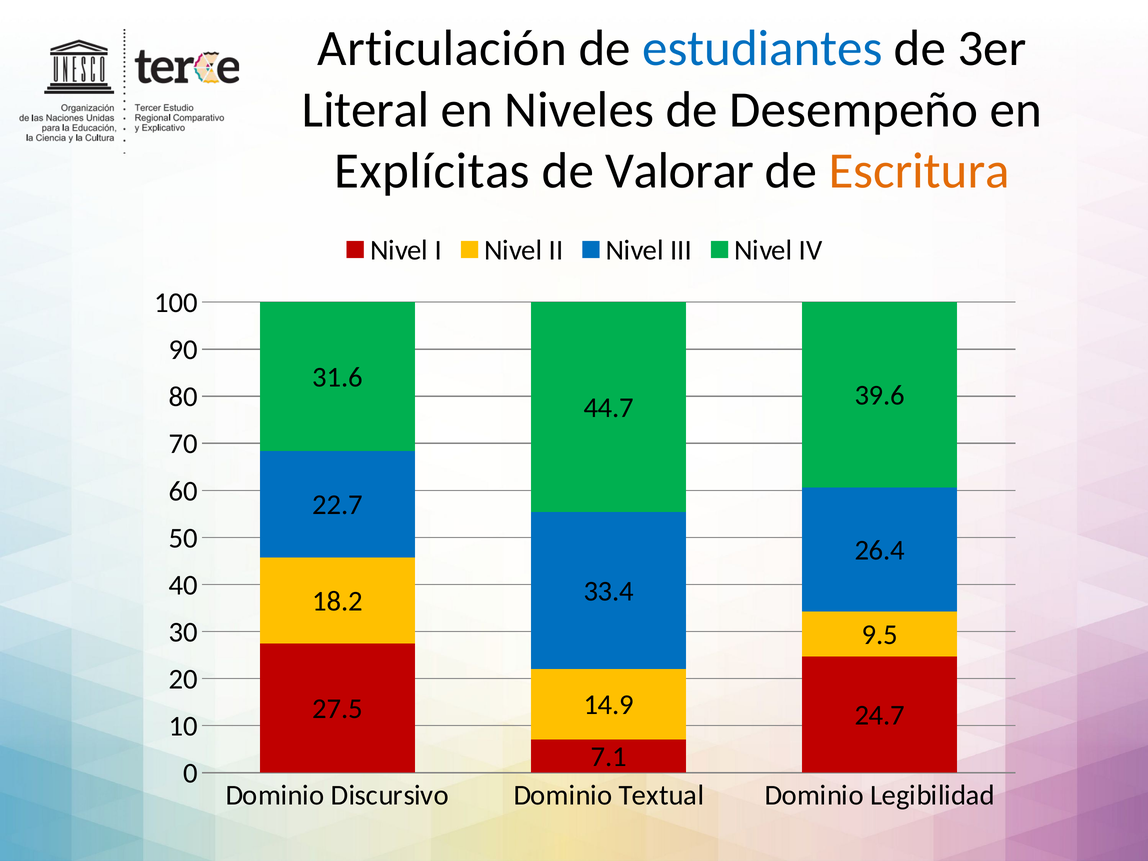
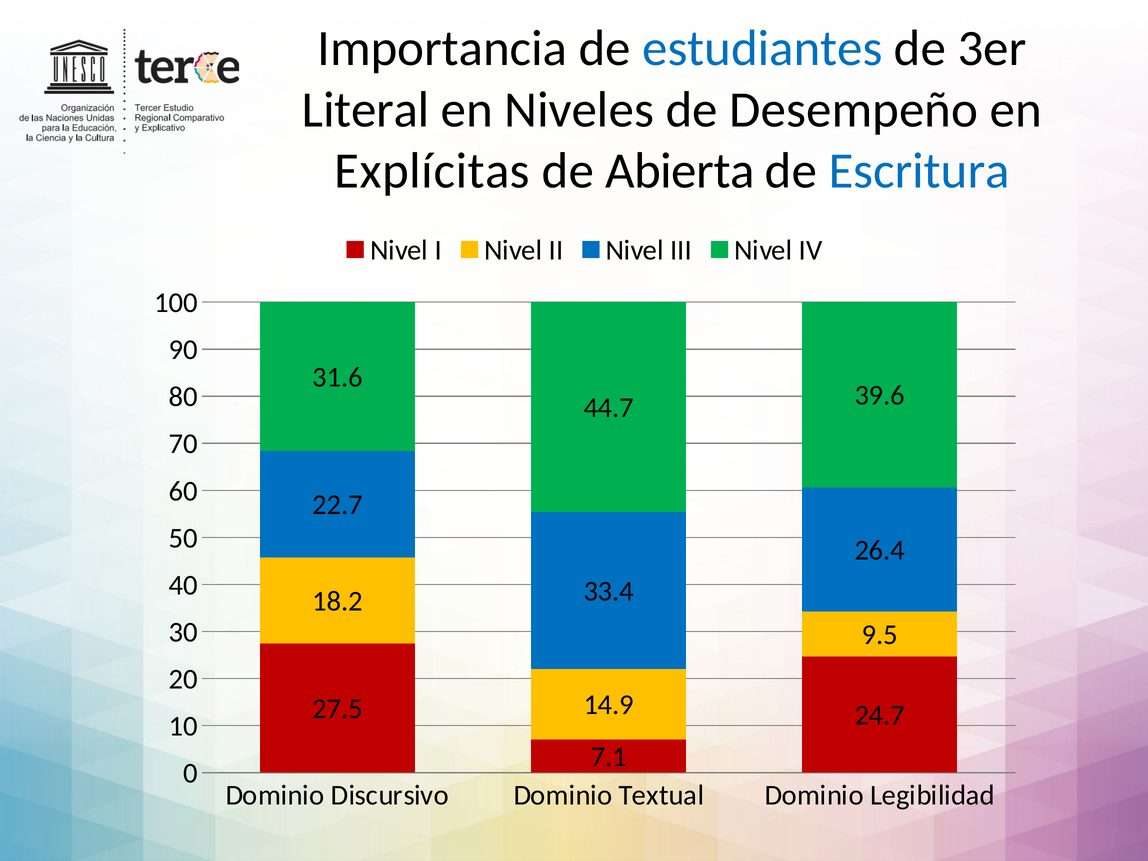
Articulación: Articulación -> Importancia (442, 49)
Valorar: Valorar -> Abierta (680, 171)
Escritura colour: orange -> blue (919, 171)
